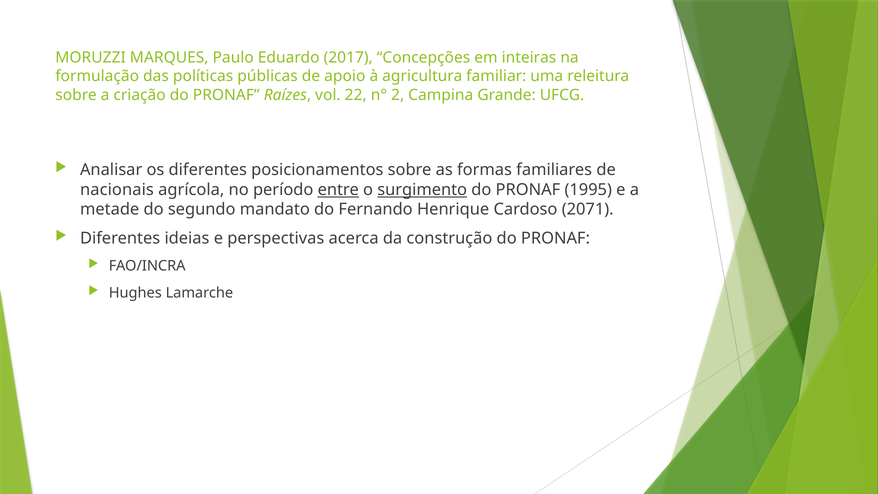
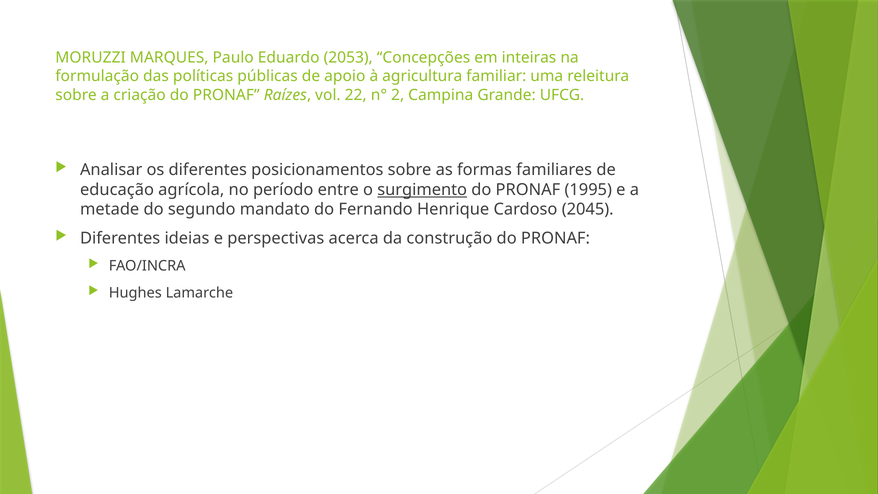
2017: 2017 -> 2053 (348, 58)
nacionais: nacionais -> educação (117, 190)
entre underline: present -> none (338, 190)
2071: 2071 -> 2045 (588, 209)
